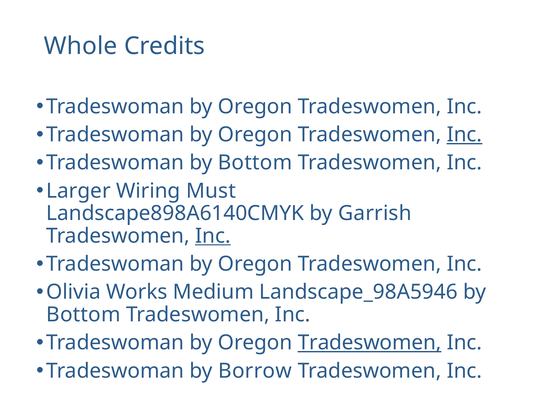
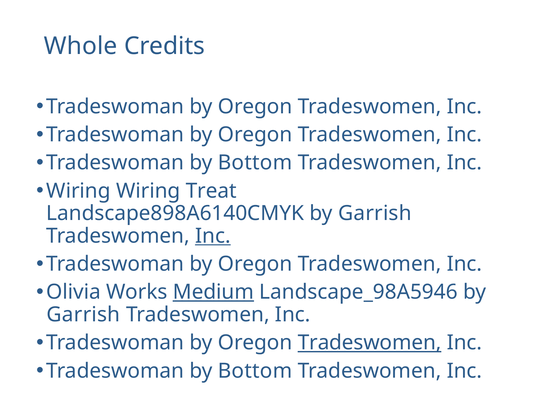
Inc underline: present -> none (464, 135)
Larger: Larger -> Wiring (78, 191)
Must: Must -> Treat (211, 191)
Medium underline: none -> present (213, 292)
Bottom: Bottom -> Garrish (83, 315)
Borrow: Borrow -> Bottom (255, 371)
